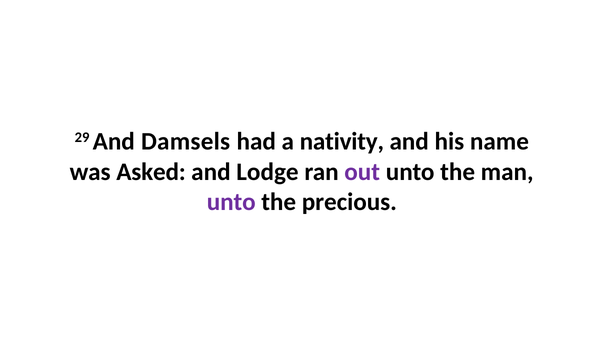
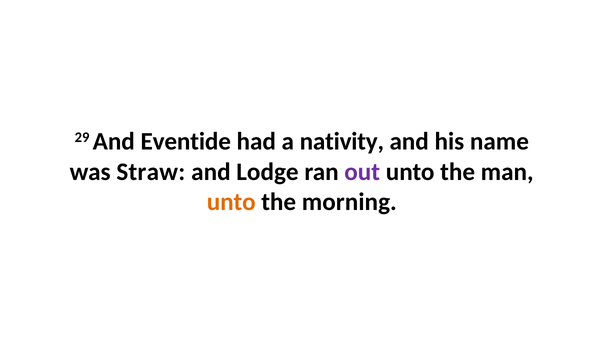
Damsels: Damsels -> Eventide (186, 141)
Asked: Asked -> Straw (151, 172)
unto colour: purple -> orange (231, 202)
precious: precious -> morning (349, 202)
